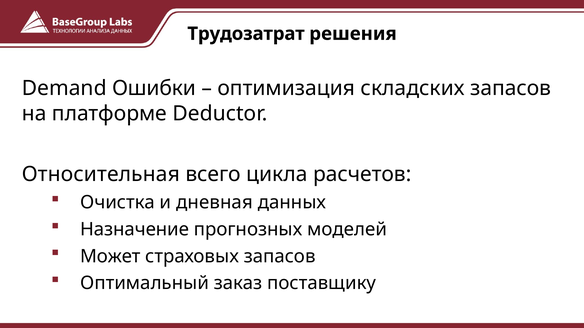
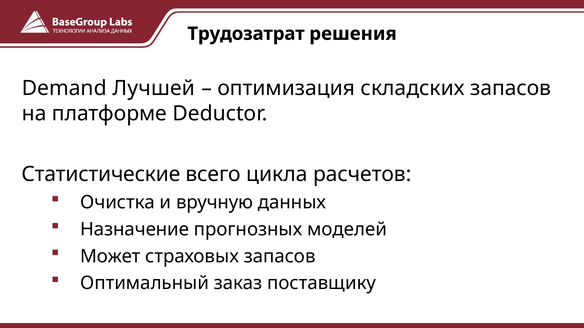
Ошибки: Ошибки -> Лучшей (154, 88)
Относительная: Относительная -> Статистические (101, 175)
дневная: дневная -> вручную (215, 203)
